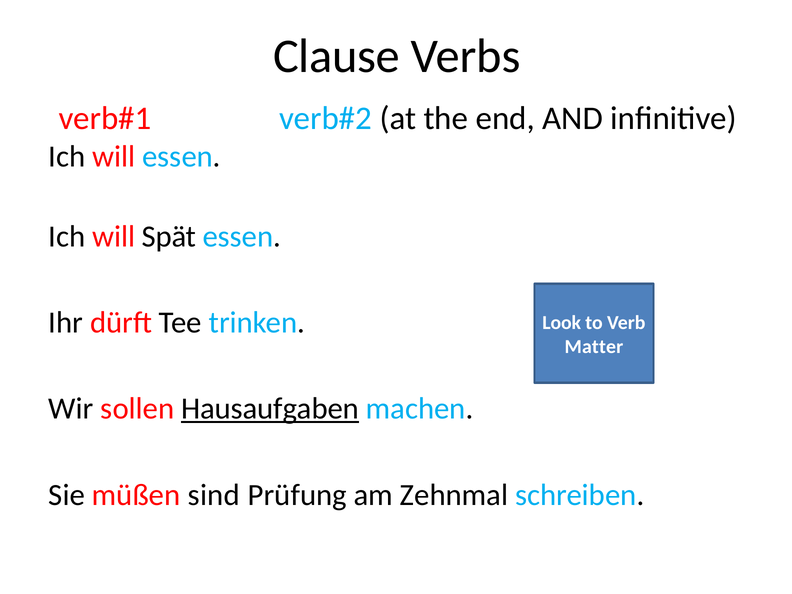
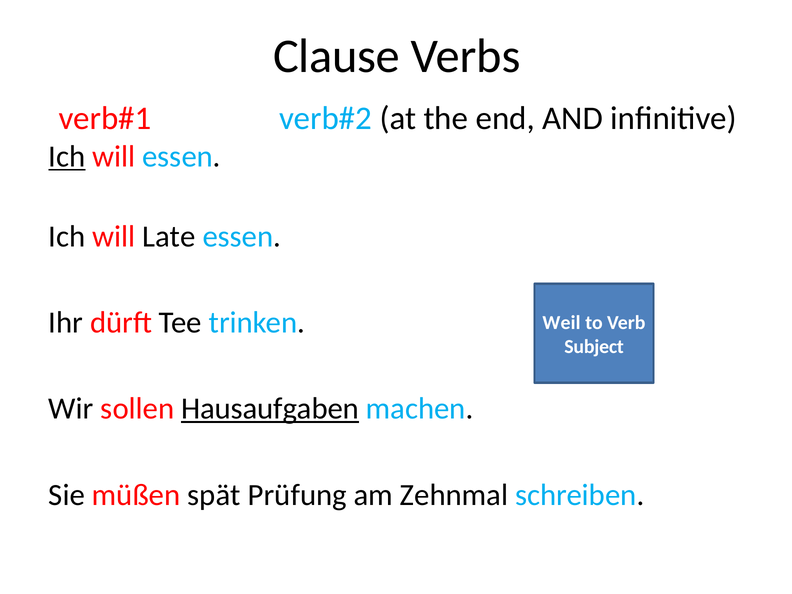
Ich underline: none -> present (67, 157)
Spät: Spät -> Late (169, 236)
Look: Look -> Weil (561, 323)
Matter: Matter -> Subject (594, 347)
sind: sind -> spät (214, 495)
